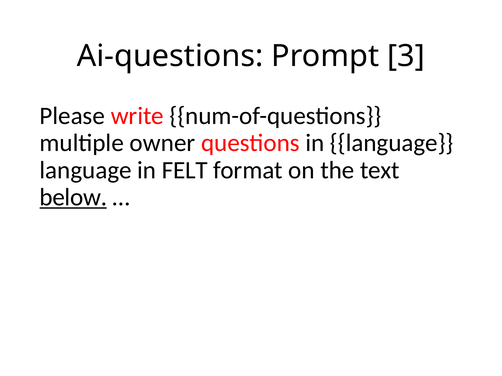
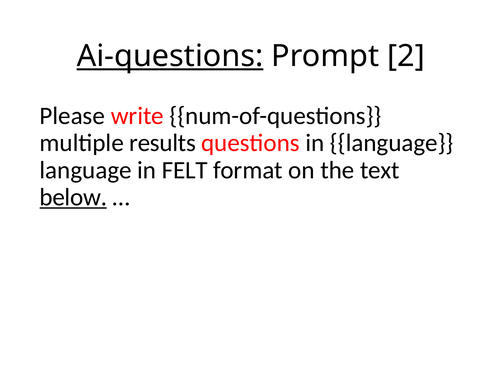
Ai-questions underline: none -> present (170, 56)
3: 3 -> 2 (406, 56)
owner: owner -> results (163, 143)
